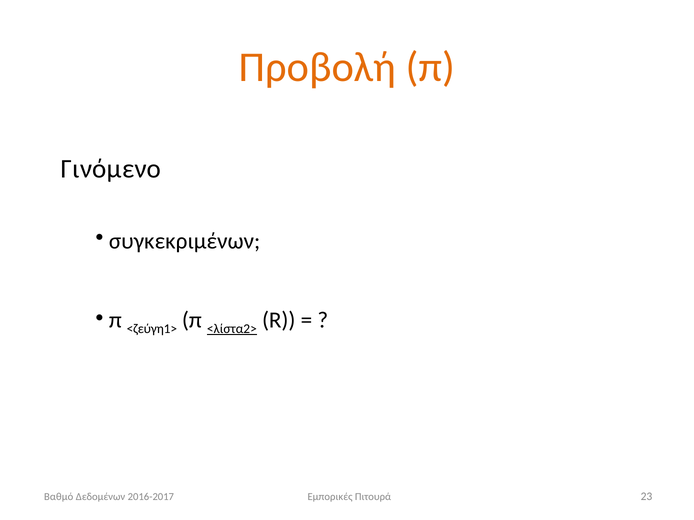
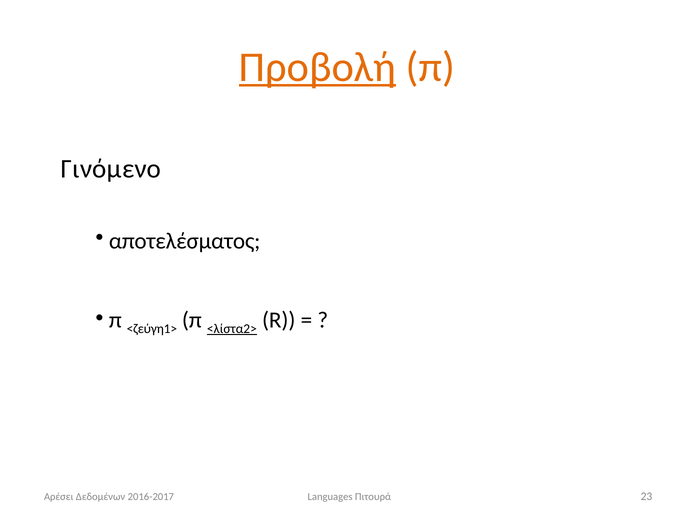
Προβολή underline: none -> present (318, 67)
συγκεκριμένων: συγκεκριμένων -> αποτελέσματος (185, 242)
Βαθμό: Βαθμό -> Αρέσει (59, 497)
Εμπορικές: Εμπορικές -> Languages (330, 497)
